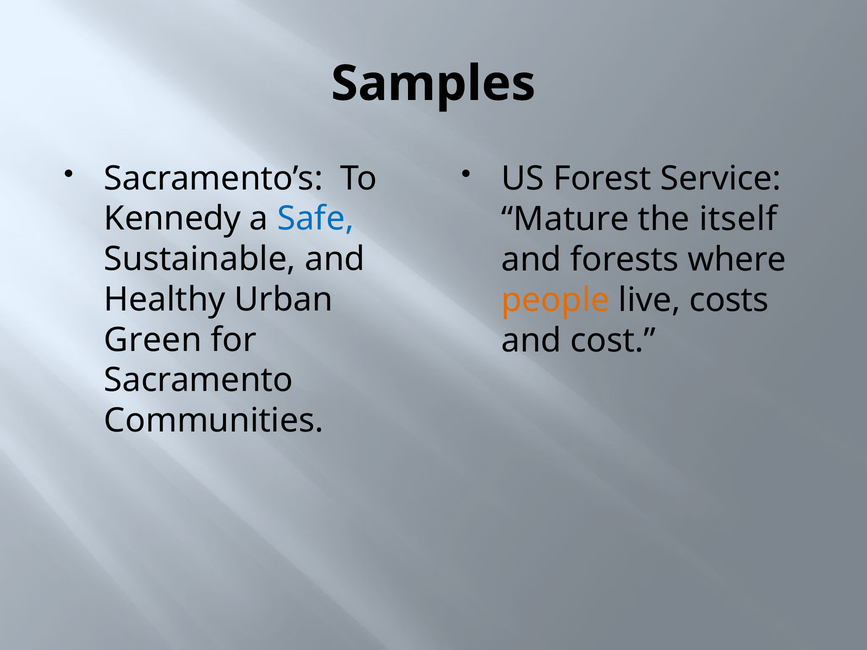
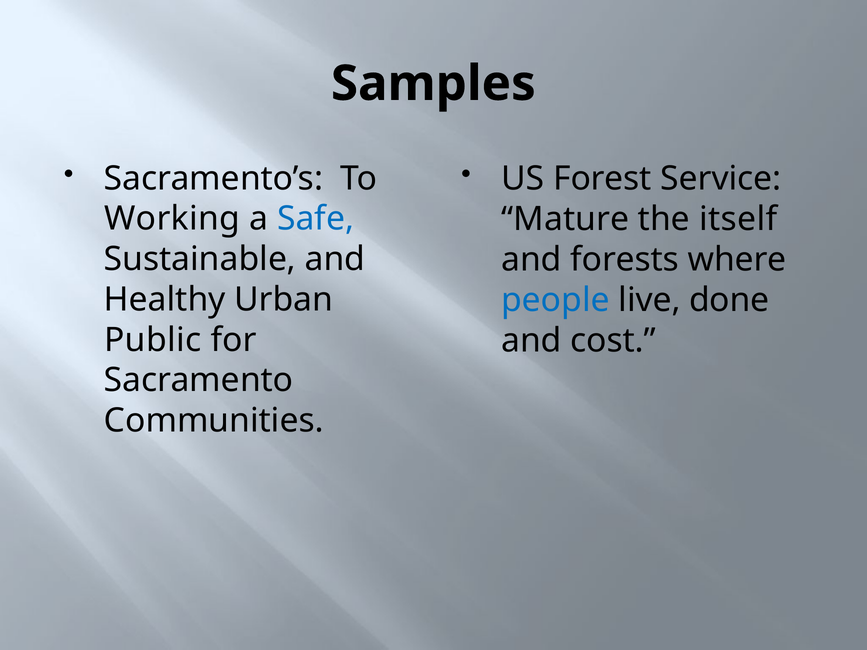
Kennedy: Kennedy -> Working (172, 219)
people colour: orange -> blue (556, 300)
costs: costs -> done (729, 300)
Green: Green -> Public (153, 340)
